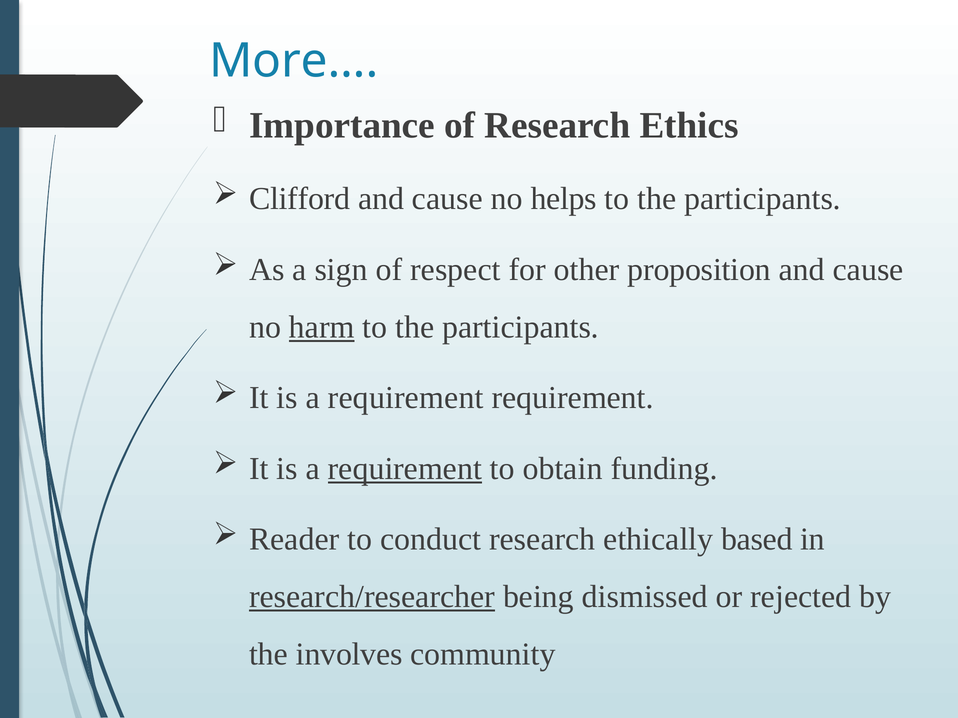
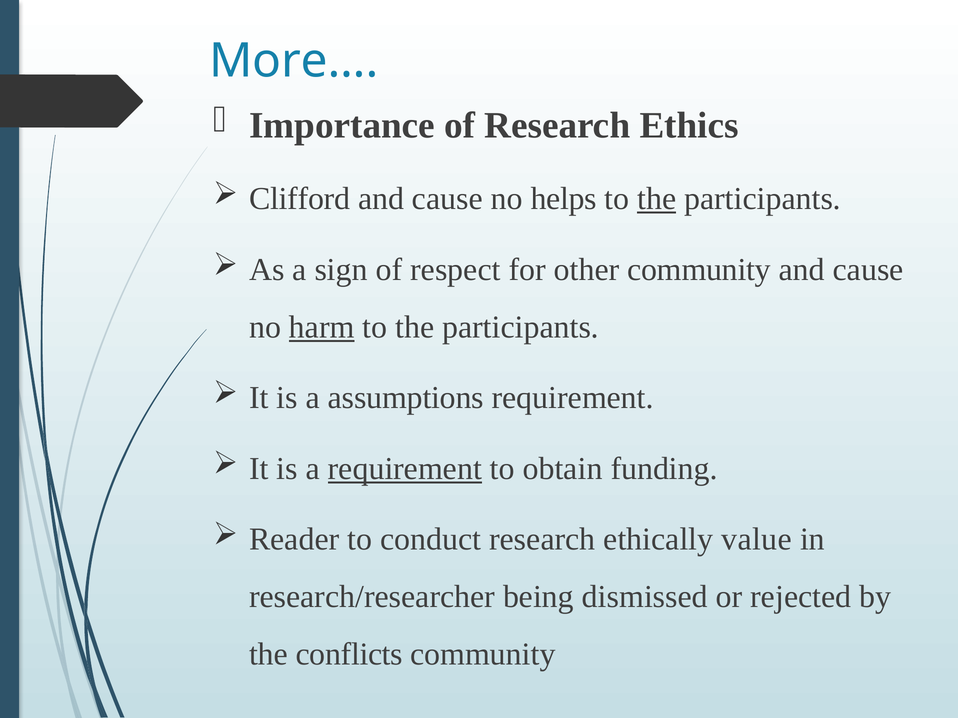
the underline: none -> present (657, 199)
other proposition: proposition -> community (699, 270)
requirement: requirement -> assumptions (406, 398)
based: based -> value (757, 540)
research/researcher underline: present -> none (372, 597)
involves: involves -> conflicts (349, 655)
